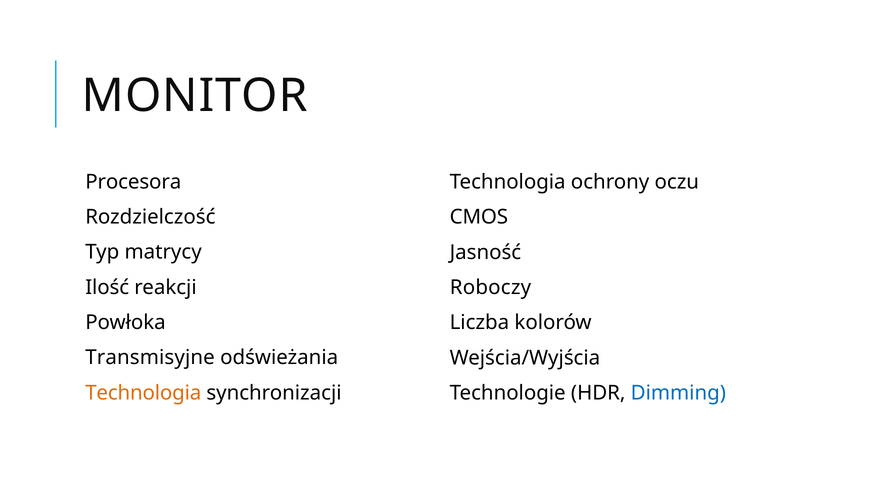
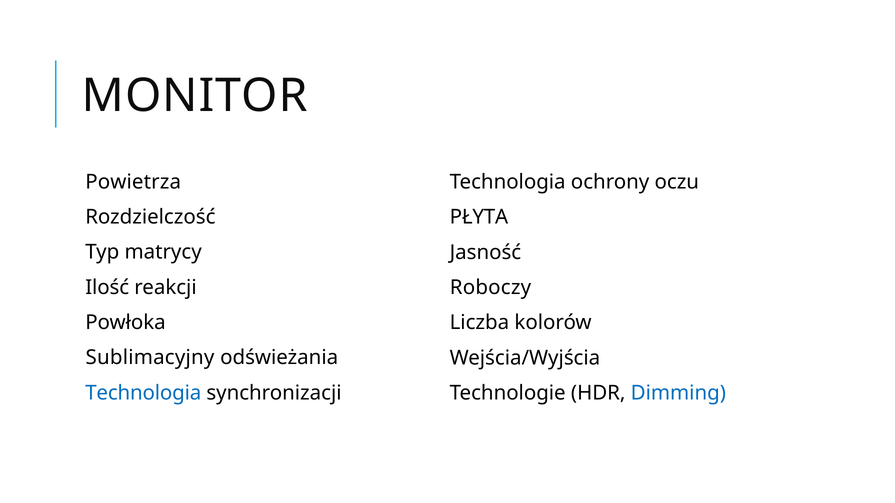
Procesora: Procesora -> Powietrza (133, 182)
CMOS: CMOS -> PŁYTA (479, 217)
Transmisyjne: Transmisyjne -> Sublimacyjny (150, 358)
Technologia colour: orange -> blue (143, 393)
